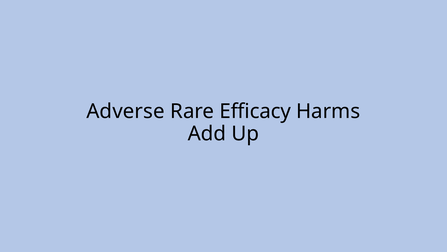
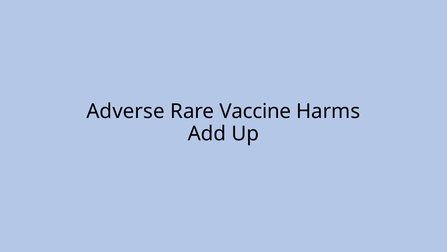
Efficacy: Efficacy -> Vaccine (255, 111)
